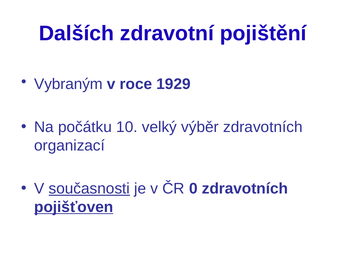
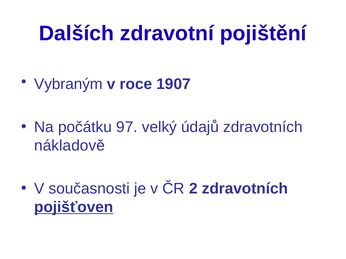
1929: 1929 -> 1907 (174, 84)
10: 10 -> 97 (127, 127)
výběr: výběr -> údajů (200, 127)
organizací: organizací -> nákladově (69, 146)
současnosti underline: present -> none (89, 189)
0: 0 -> 2 (193, 189)
